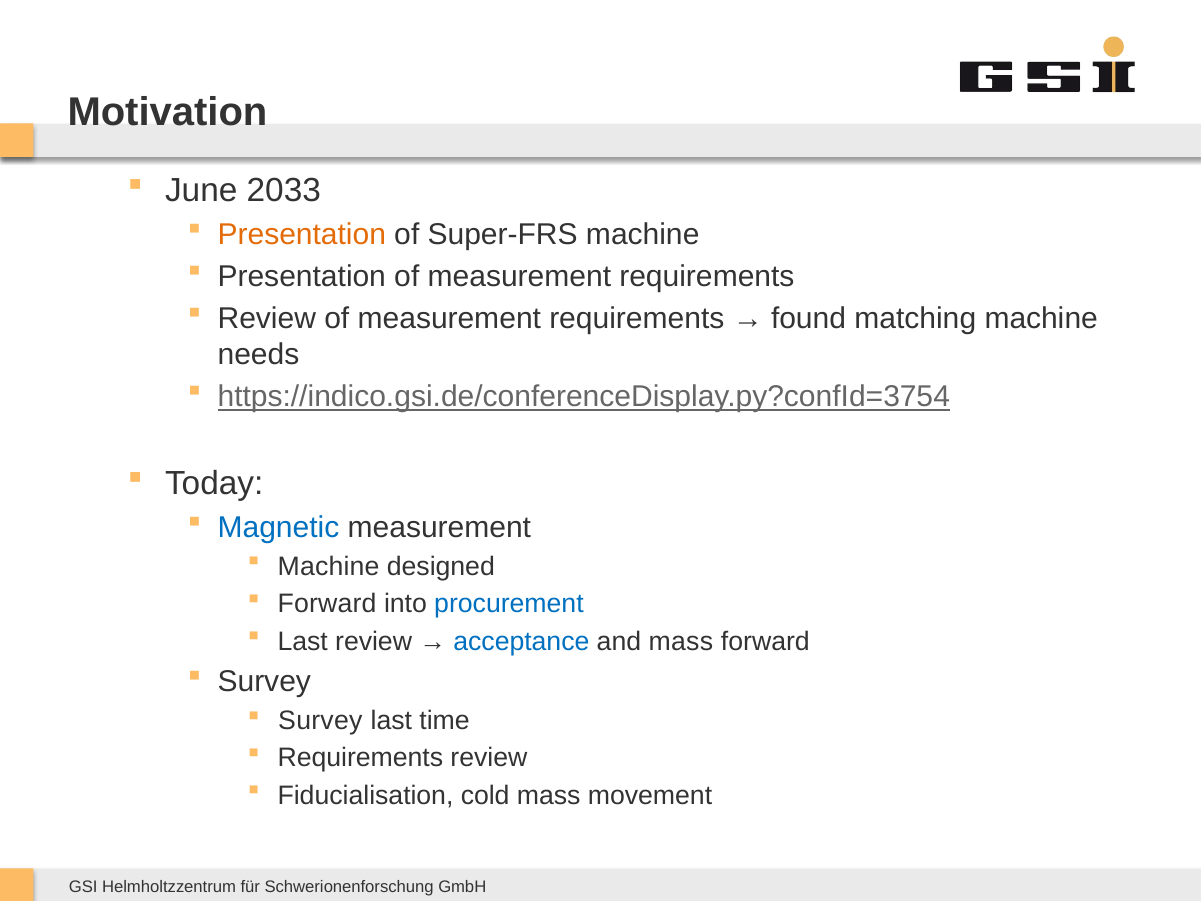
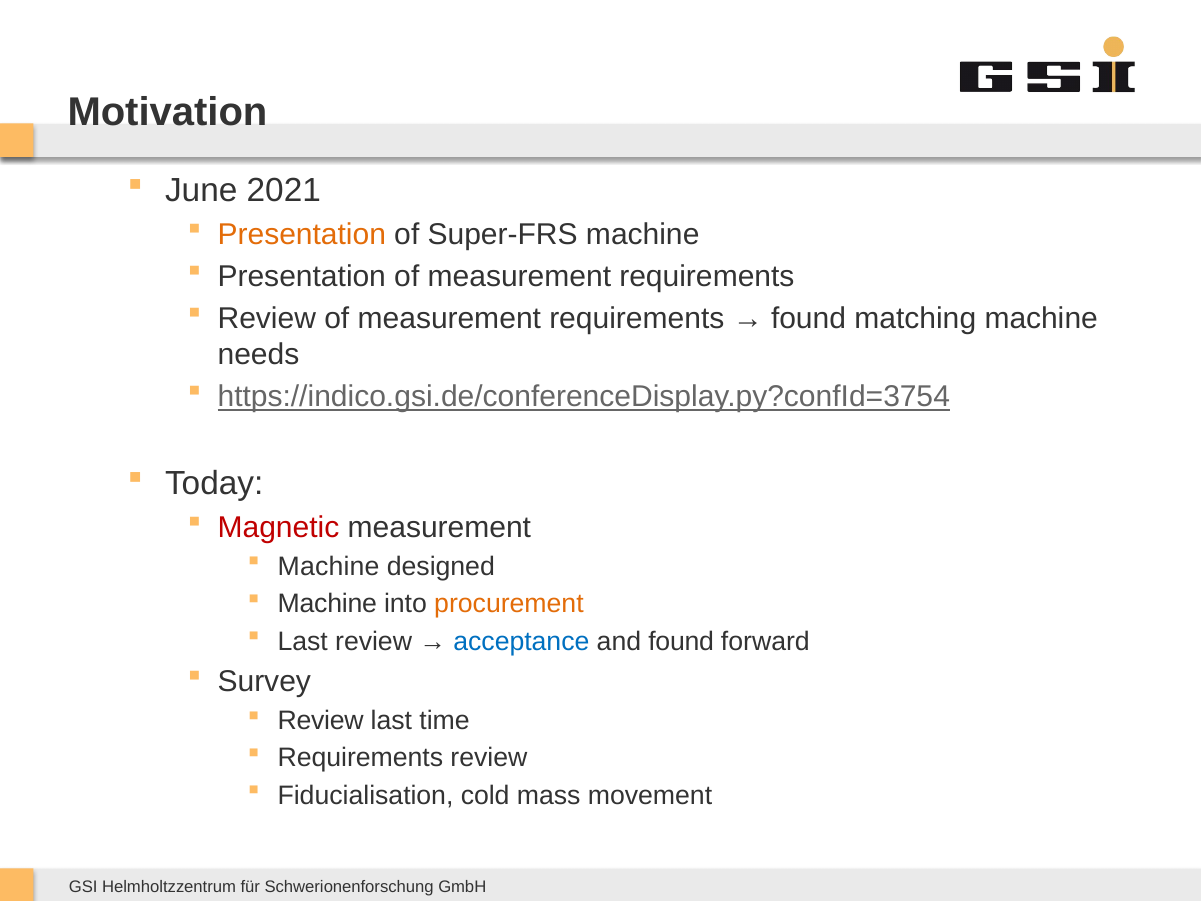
2033: 2033 -> 2021 (284, 191)
Magnetic colour: blue -> red (278, 527)
Forward: Forward -> Machine (327, 604)
procurement colour: blue -> orange (509, 604)
and mass: mass -> found (681, 641)
Survey: Survey -> Review (321, 720)
